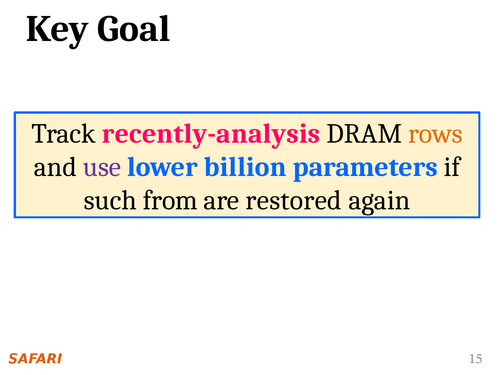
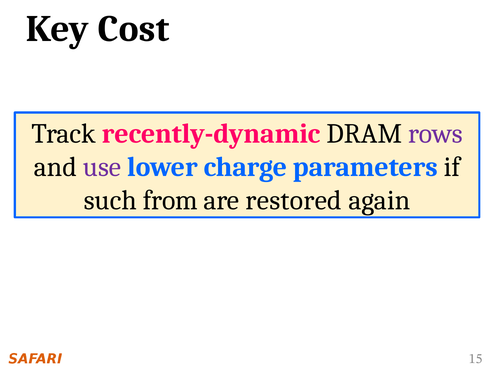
Goal: Goal -> Cost (134, 29)
recently-analysis: recently-analysis -> recently-dynamic (211, 134)
rows colour: orange -> purple (435, 134)
billion: billion -> charge (245, 167)
